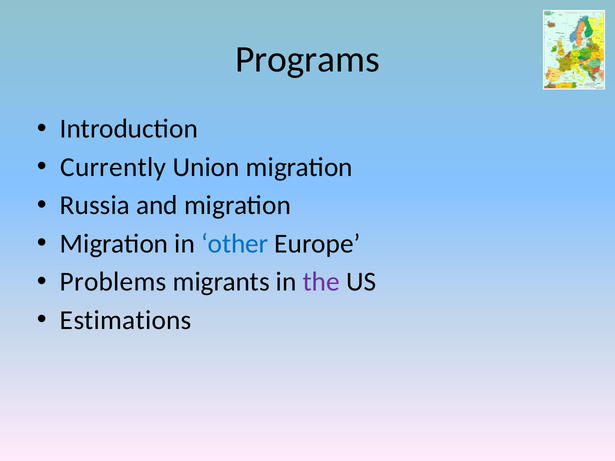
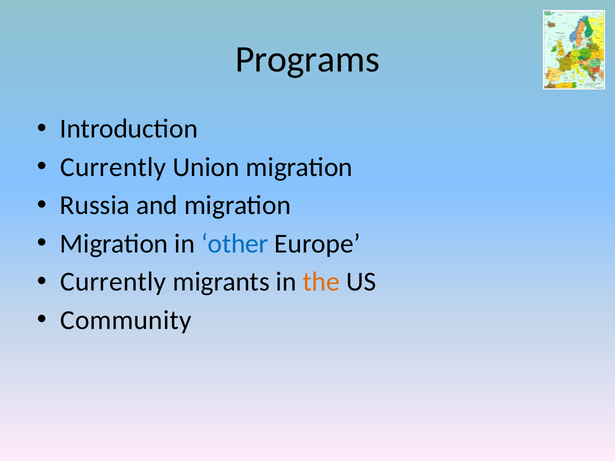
Problems: Problems -> Currently (113, 282)
the colour: purple -> orange (321, 282)
Estimations: Estimations -> Community (126, 320)
